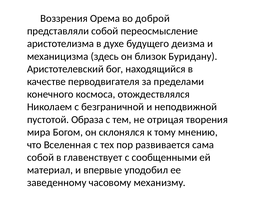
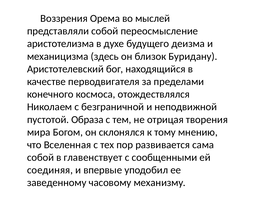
доброй: доброй -> мыслей (153, 18)
материал: материал -> соединяя (50, 171)
